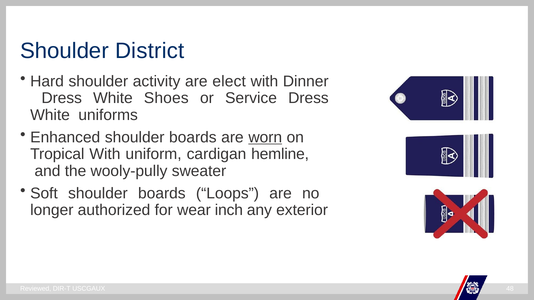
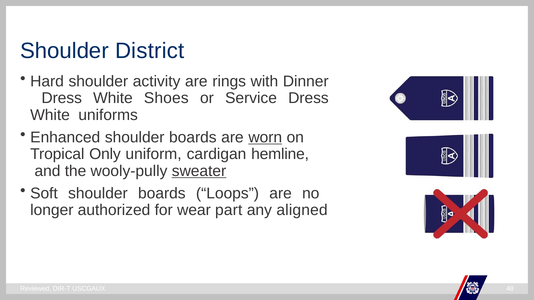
elect: elect -> rings (229, 81)
Tropical With: With -> Only (105, 154)
sweater underline: none -> present (199, 171)
inch: inch -> part (229, 210)
exterior: exterior -> aligned (302, 210)
